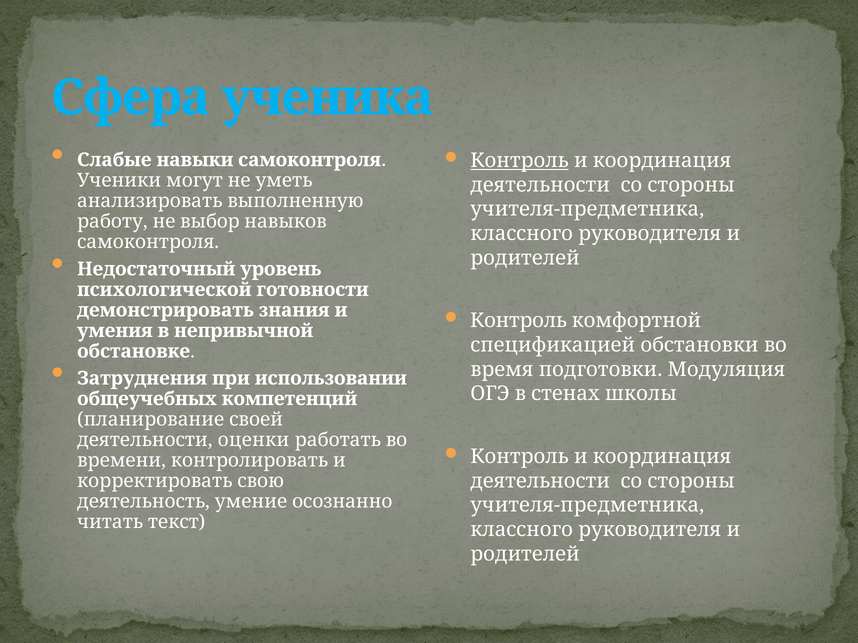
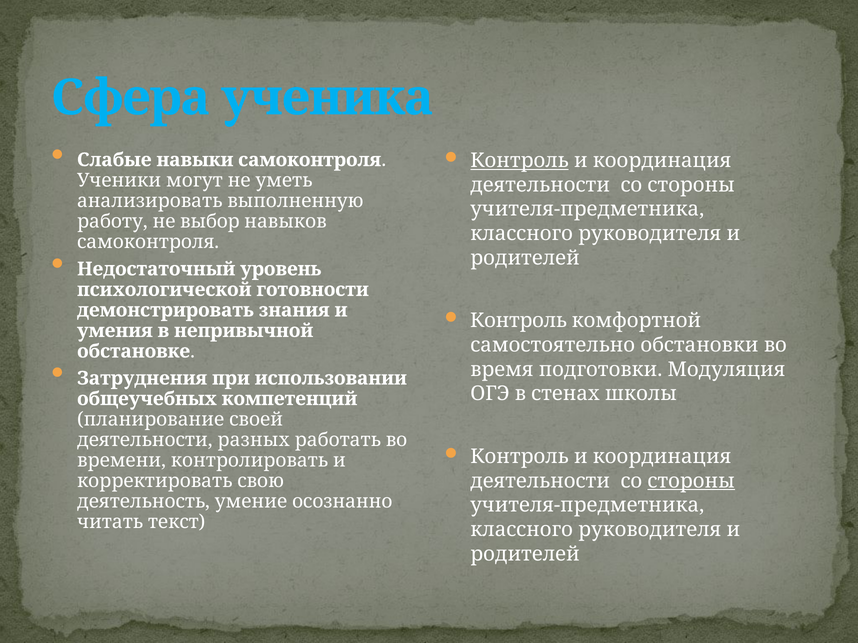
спецификацией: спецификацией -> самостоятельно (553, 345)
оценки: оценки -> разных (254, 440)
стороны underline: none -> present (691, 481)
